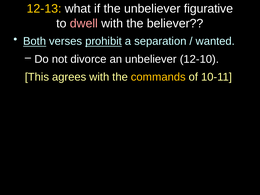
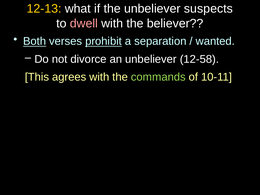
figurative: figurative -> suspects (208, 9)
12-10: 12-10 -> 12-58 (199, 59)
commands colour: yellow -> light green (158, 77)
